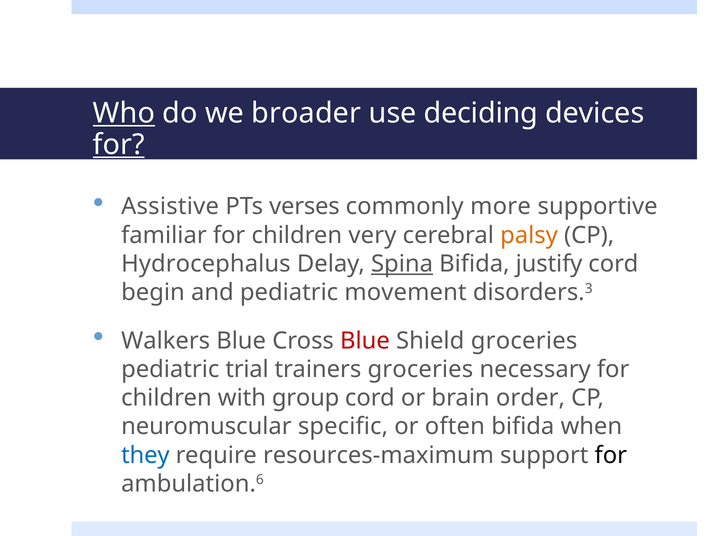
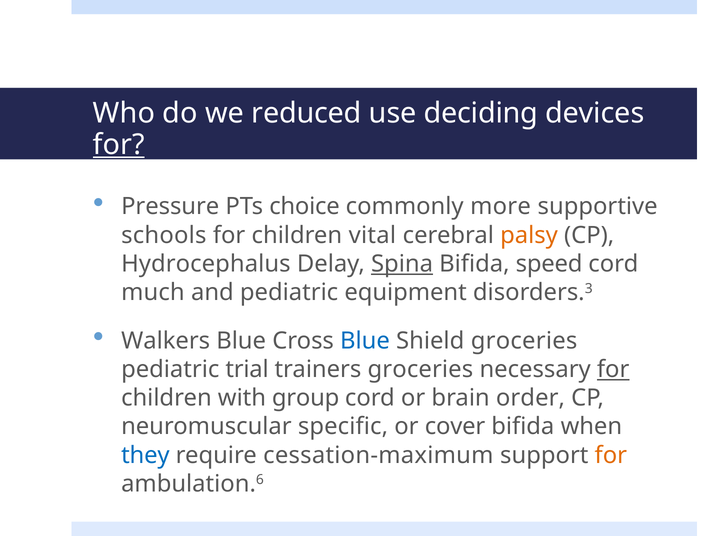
Who underline: present -> none (124, 113)
broader: broader -> reduced (306, 113)
Assistive: Assistive -> Pressure (170, 207)
verses: verses -> choice (304, 207)
familiar: familiar -> schools (164, 235)
very: very -> vital (372, 235)
justify: justify -> speed (549, 264)
begin: begin -> much (153, 293)
movement: movement -> equipment (406, 293)
Blue colour: red -> blue (365, 341)
for underline: none -> present (613, 370)
often: often -> cover (455, 427)
resources-maximum: resources-maximum -> cessation-maximum (378, 455)
for colour: black -> orange (611, 455)
